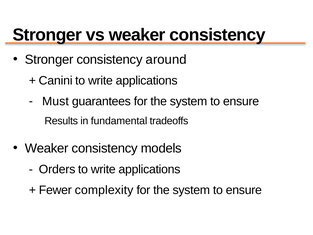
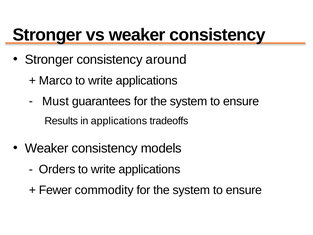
Canini: Canini -> Marco (56, 81)
in fundamental: fundamental -> applications (119, 121)
complexity: complexity -> commodity (104, 190)
